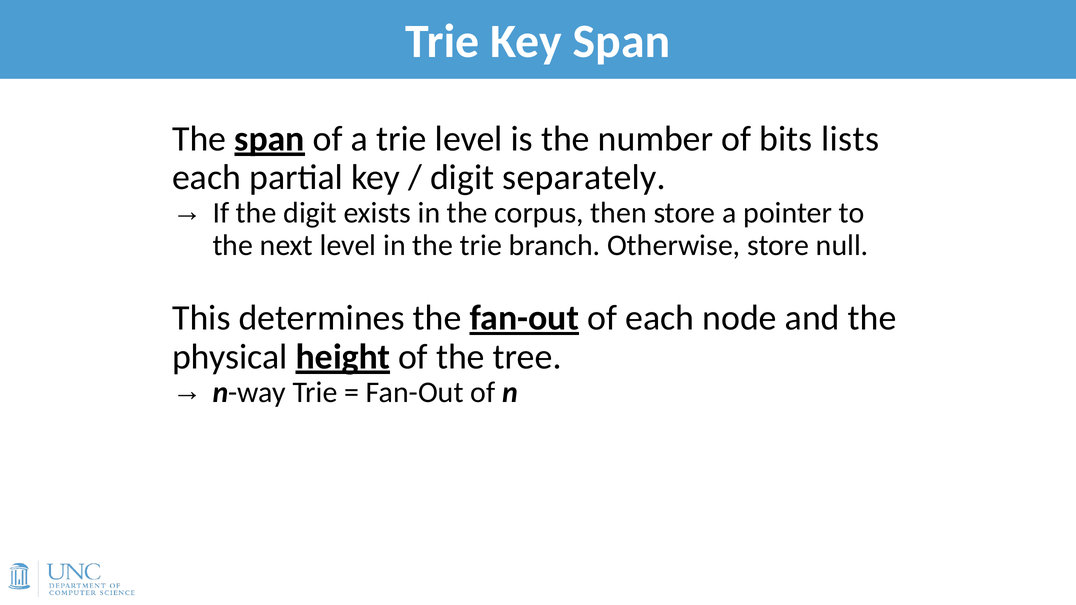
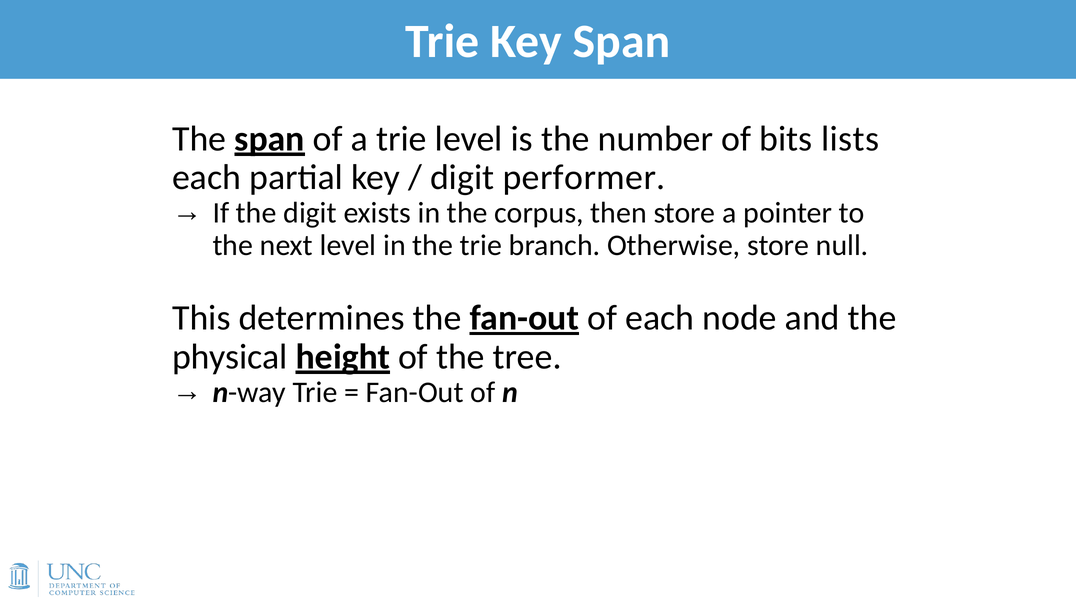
separately: separately -> performer (584, 178)
